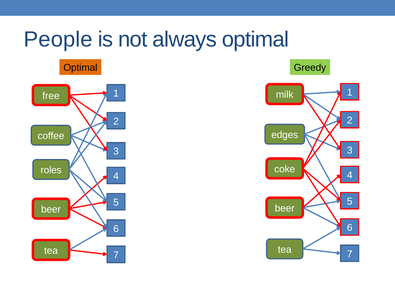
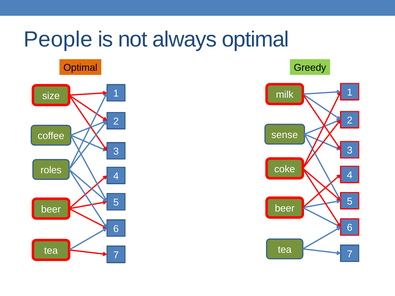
free: free -> size (51, 96)
edges: edges -> sense (285, 135)
